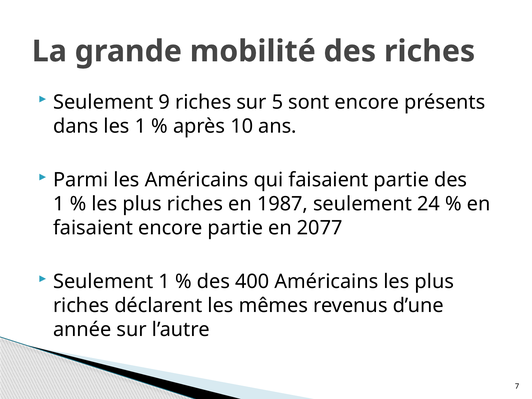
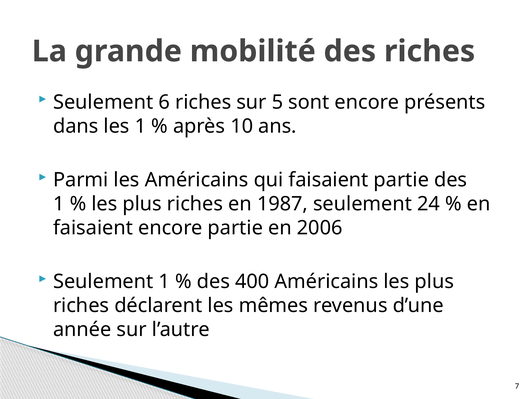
9: 9 -> 6 (164, 102)
2077: 2077 -> 2006 (320, 228)
